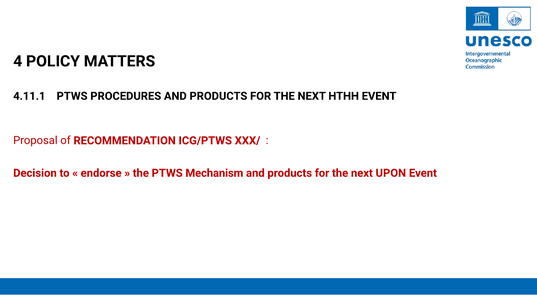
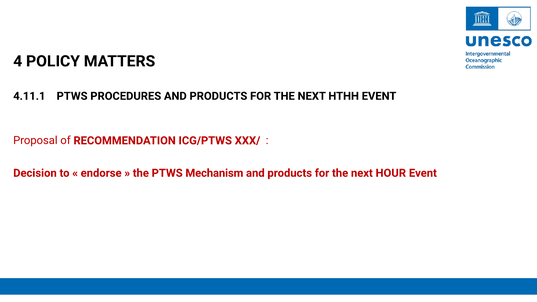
UPON: UPON -> HOUR (391, 173)
